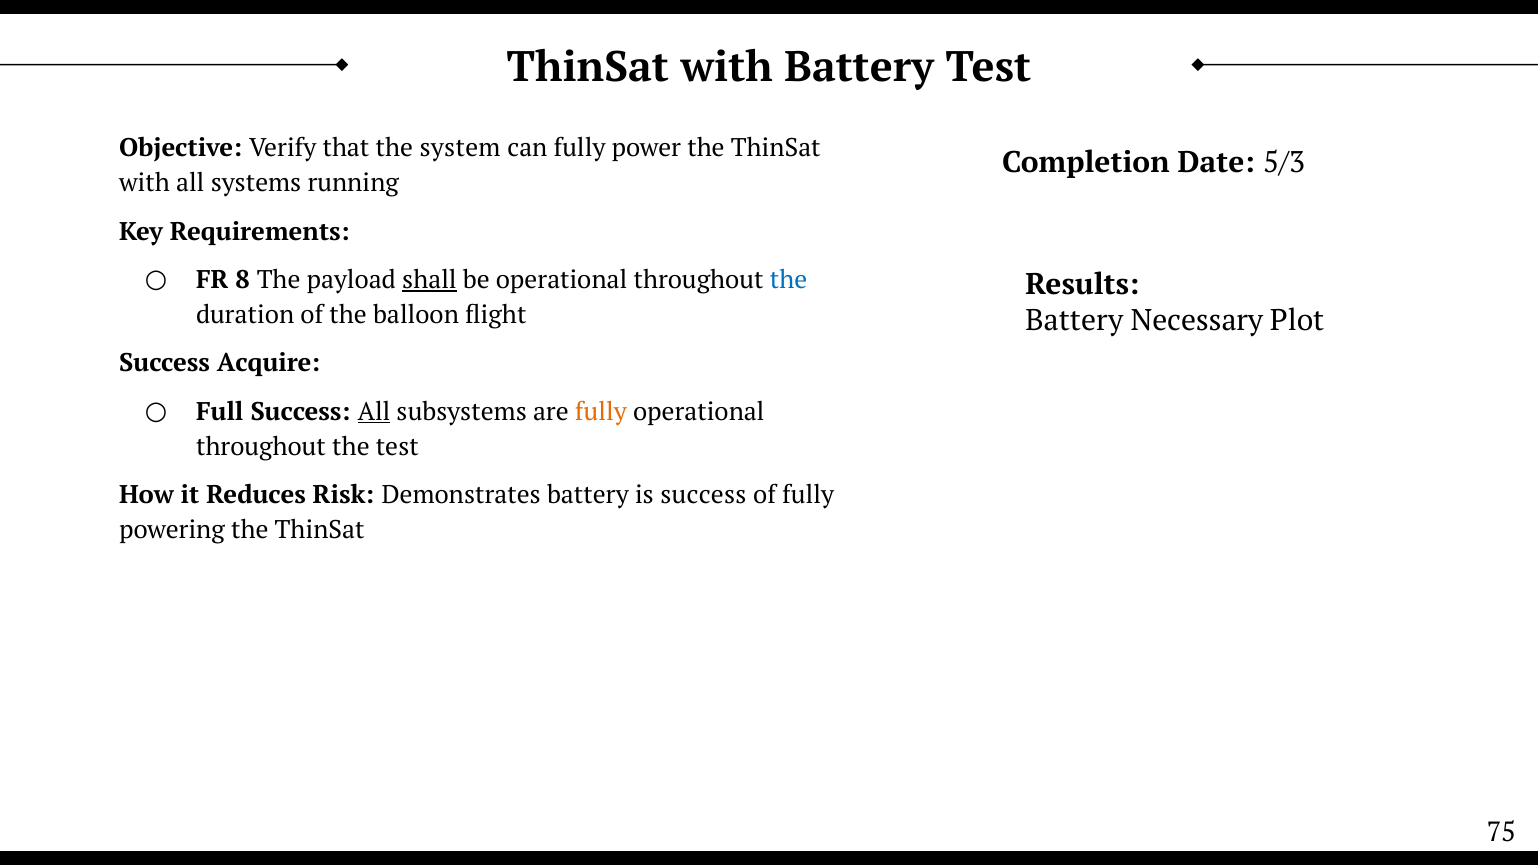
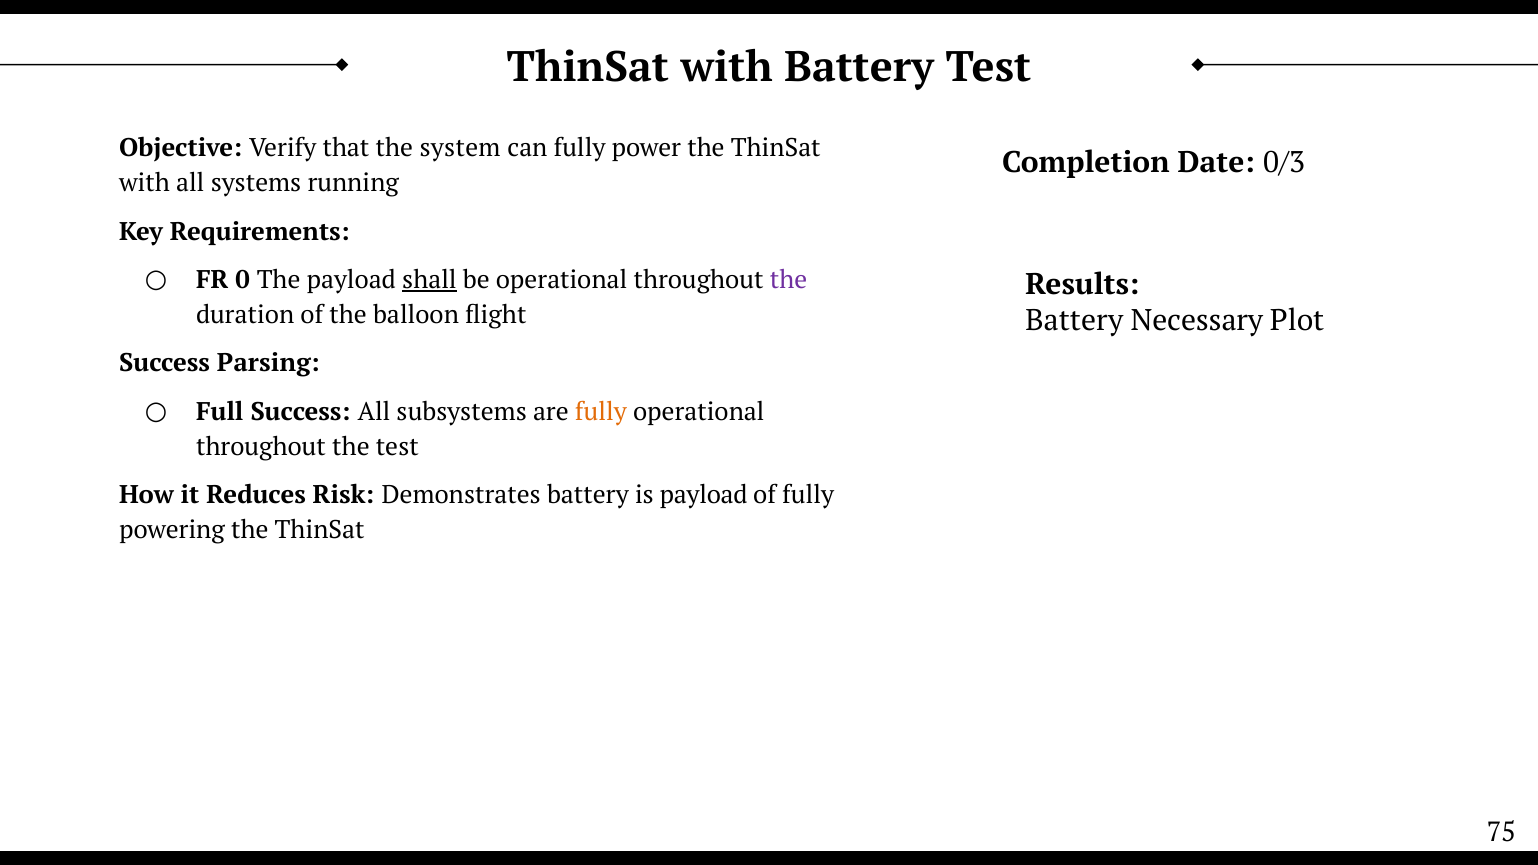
5/3: 5/3 -> 0/3 (1284, 163)
8: 8 -> 0 (243, 280)
the colour: blue -> purple (788, 280)
Acquire: Acquire -> Parsing (268, 364)
All underline: present -> none (374, 412)
is success: success -> payload (704, 495)
